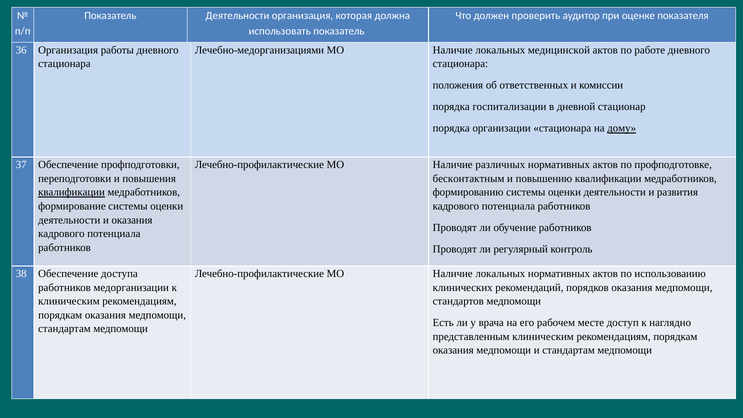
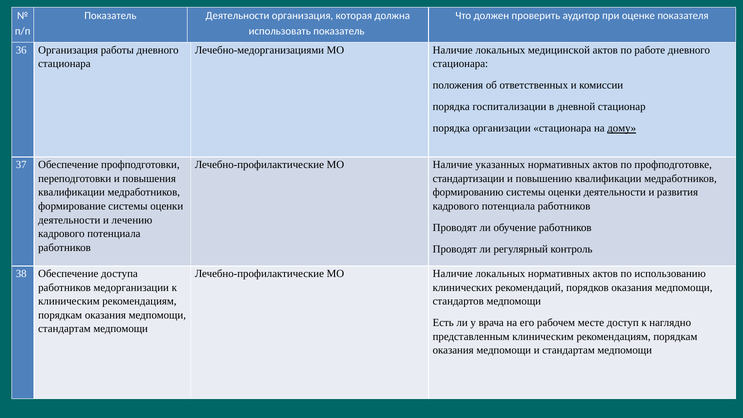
различных: различных -> указанных (500, 165)
бесконтактным: бесконтактным -> стандартизации (469, 179)
квалификации underline: present -> none (72, 192)
и оказания: оказания -> лечению (132, 220)
